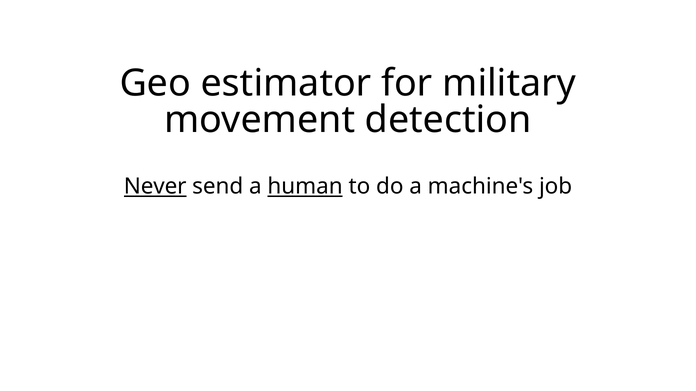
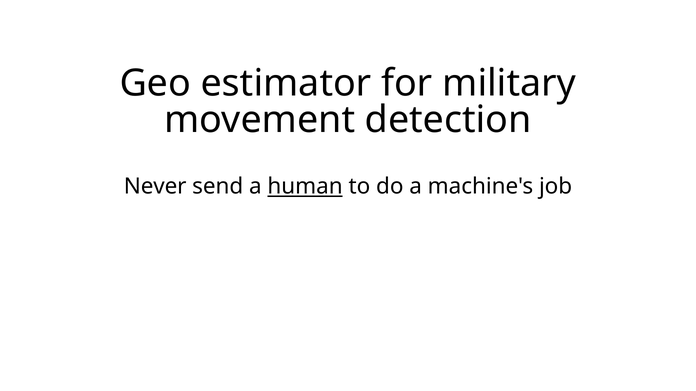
Never underline: present -> none (155, 187)
